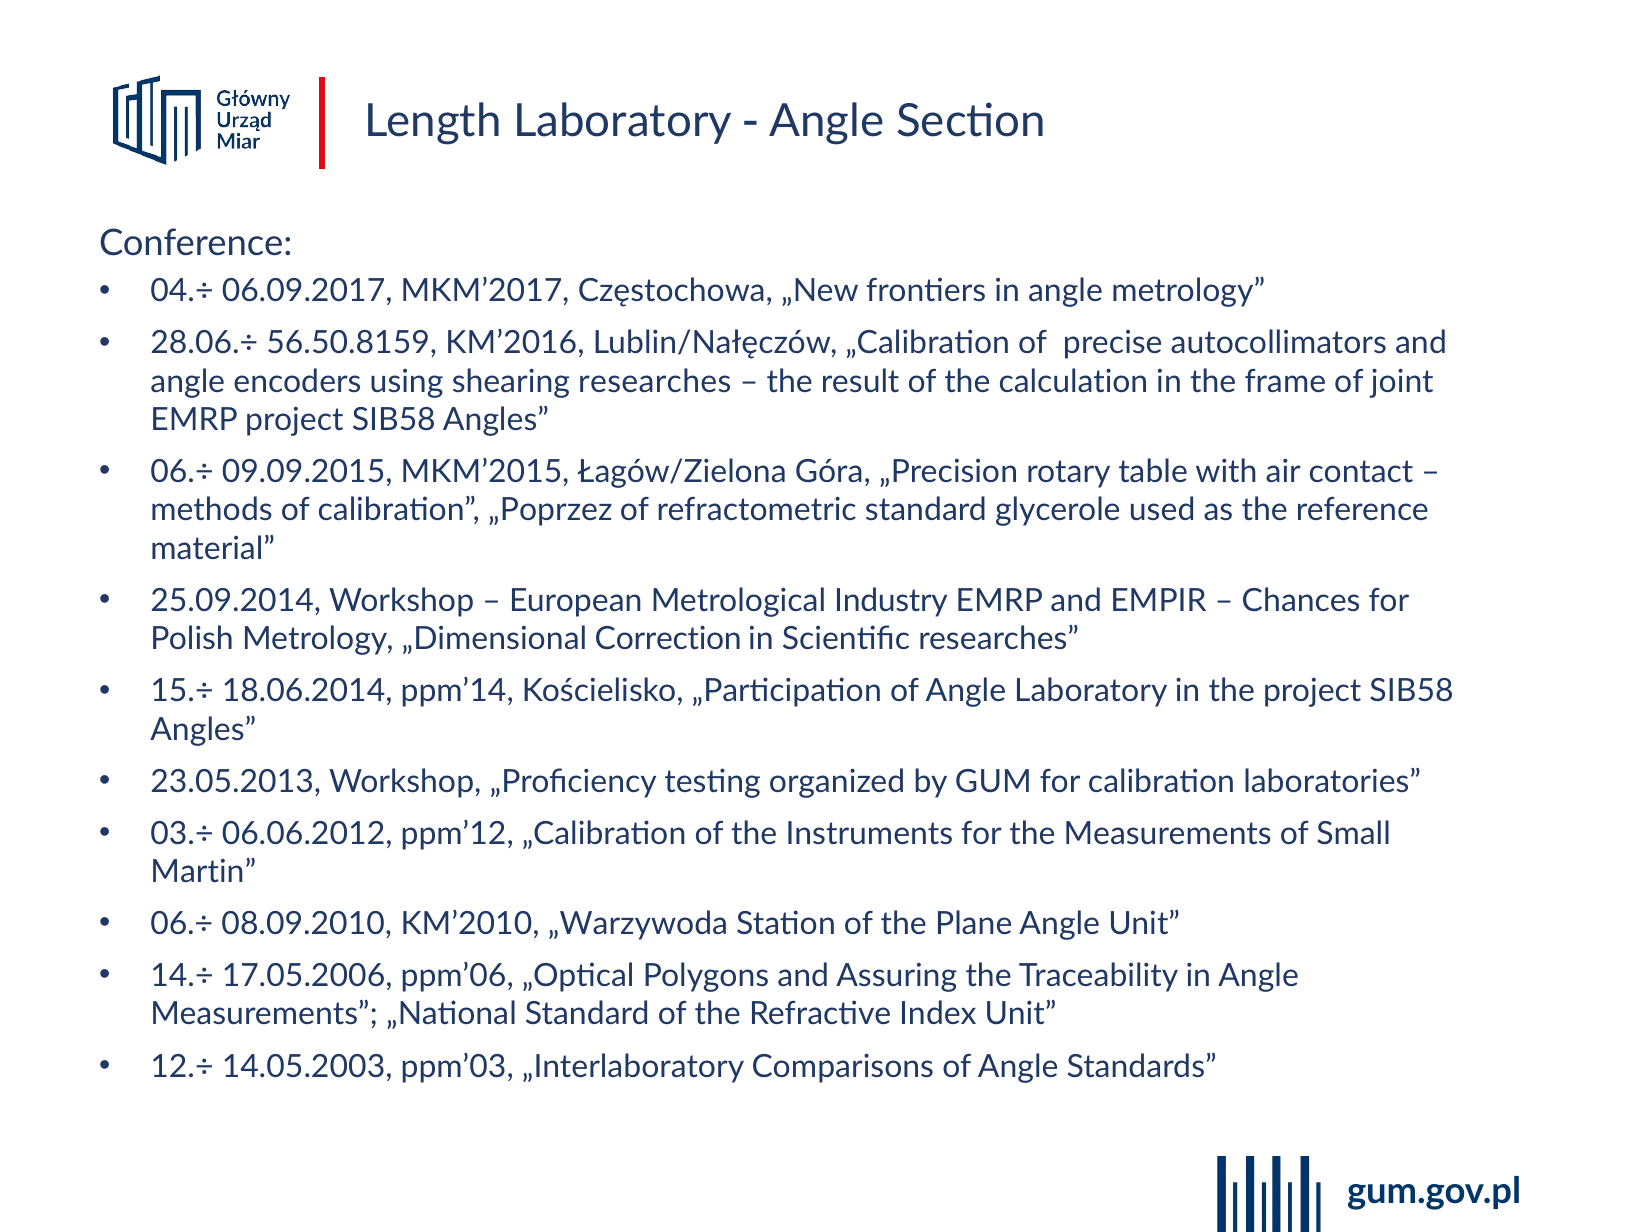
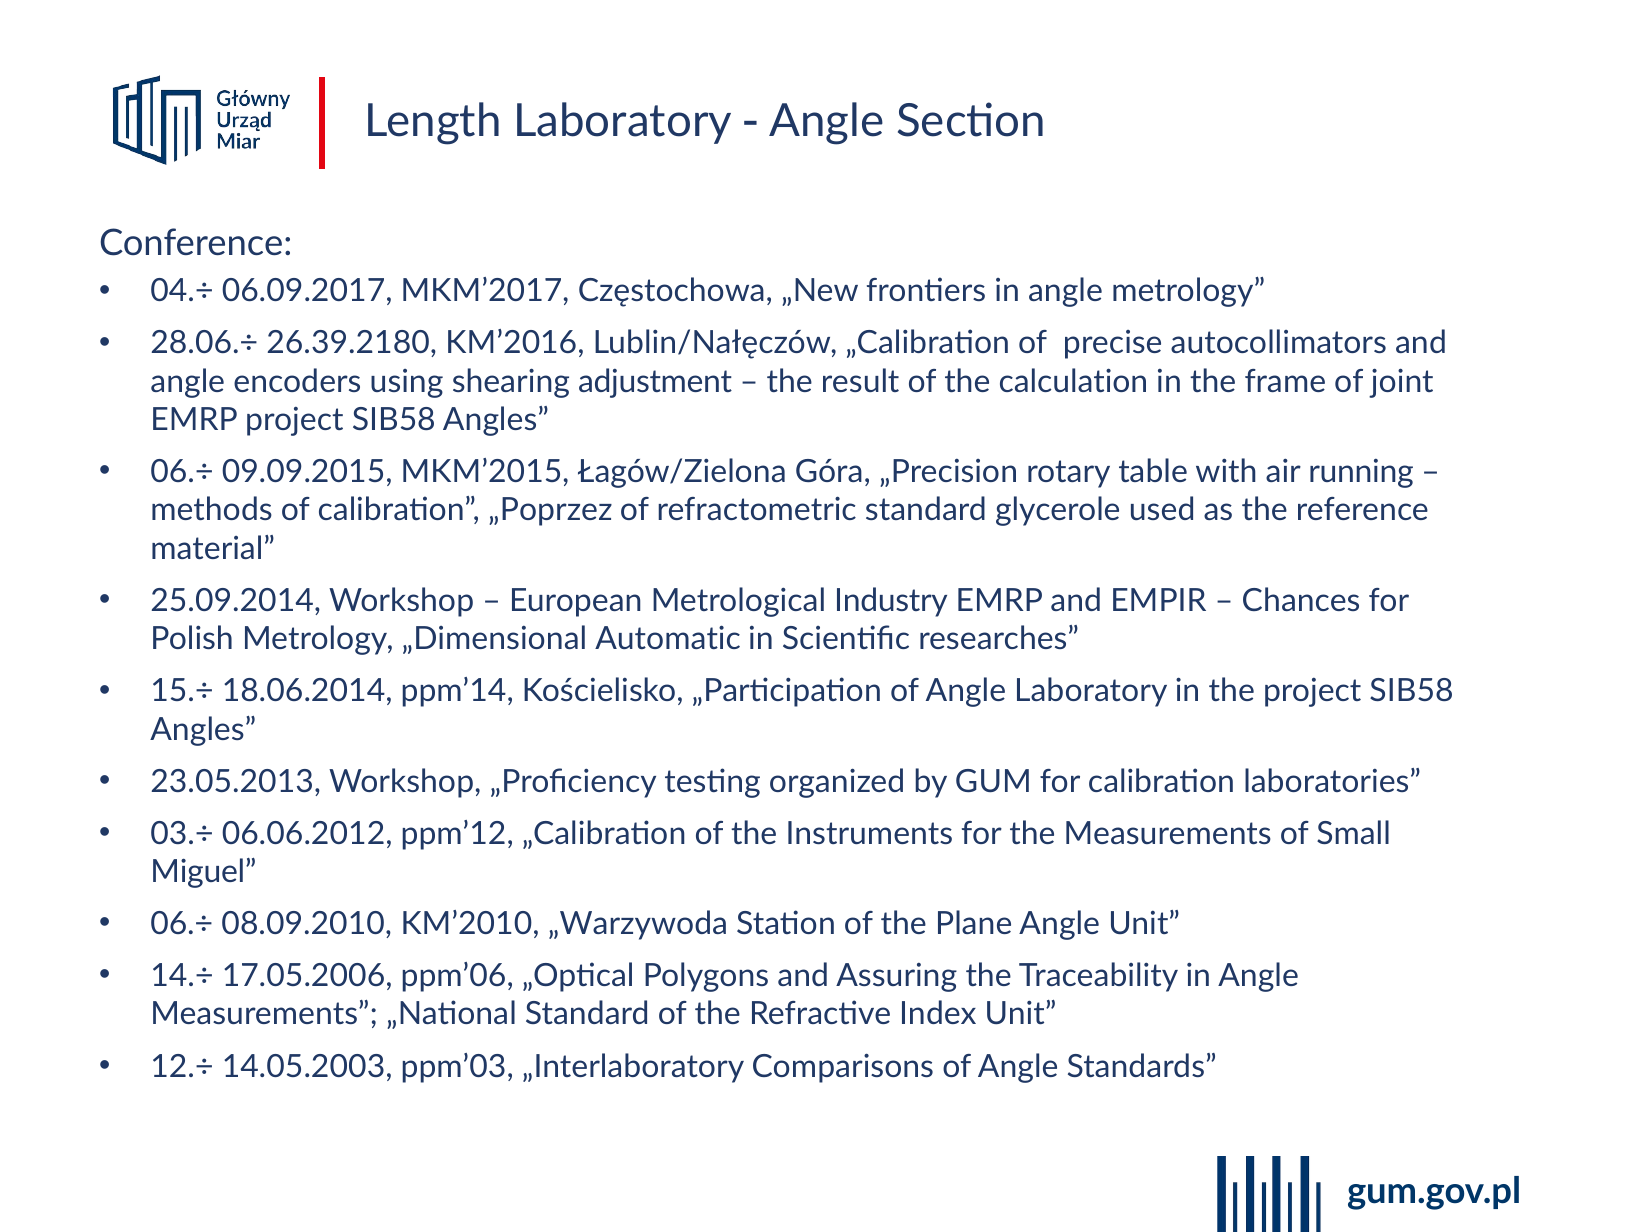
56.50.8159: 56.50.8159 -> 26.39.2180 (352, 343)
shearing researches: researches -> adjustment (655, 382)
contact: contact -> running (1361, 472)
Correction: Correction -> Automatic (668, 639)
Martin: Martin -> Miguel (203, 872)
